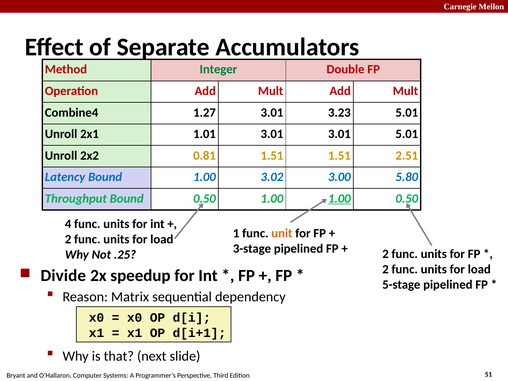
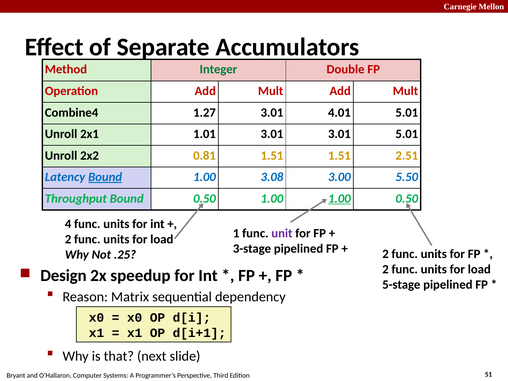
3.23: 3.23 -> 4.01 (339, 113)
Bound underline: none -> present (105, 177)
3.02: 3.02 -> 3.08 (272, 177)
5.80: 5.80 -> 5.50 (407, 177)
unit colour: orange -> purple (282, 233)
Divide: Divide -> Design (63, 276)
